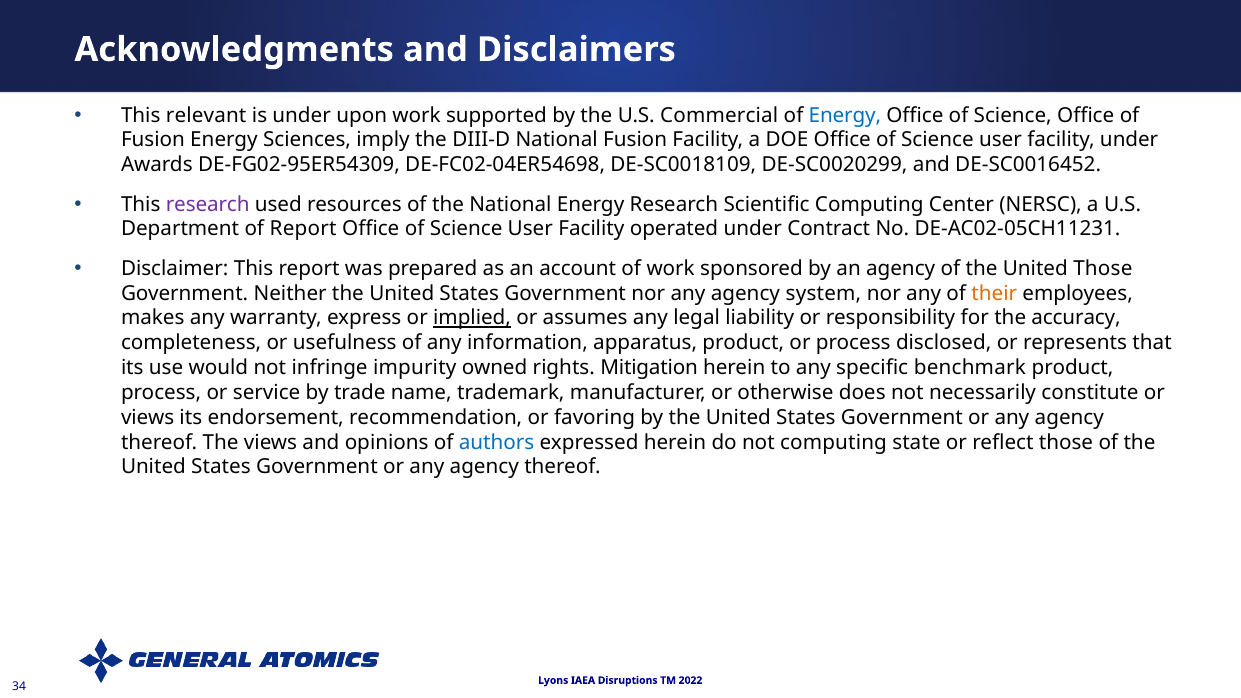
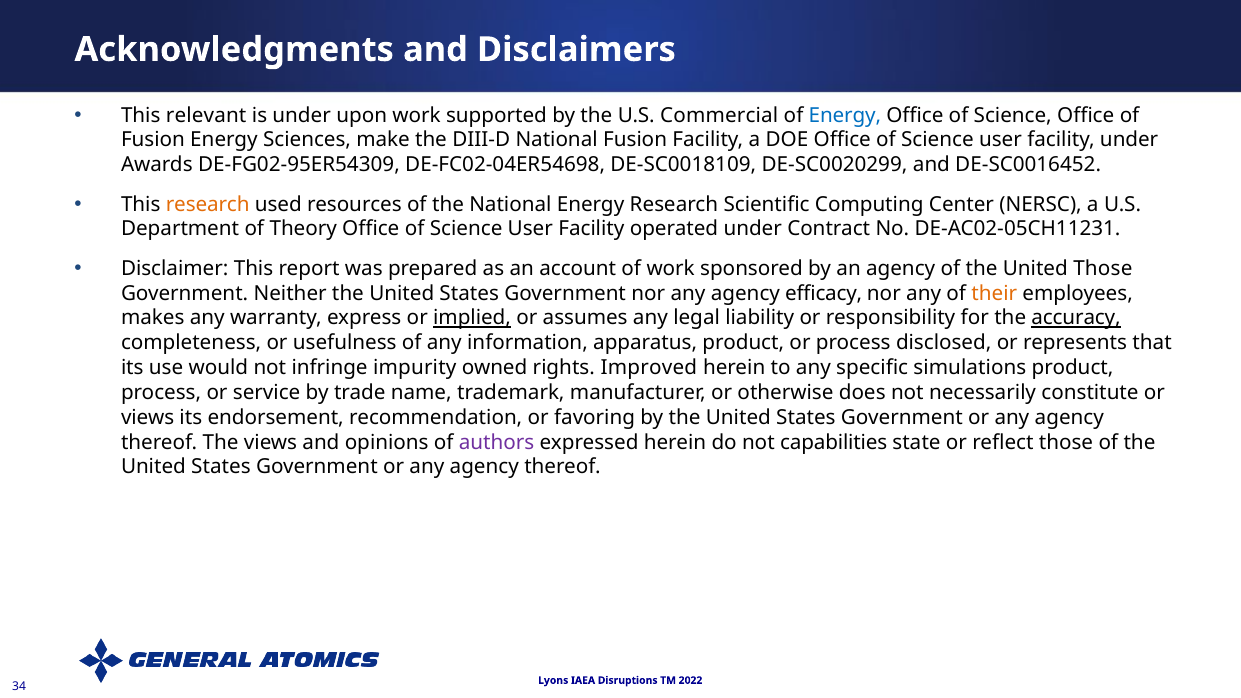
imply: imply -> make (383, 140)
research colour: purple -> orange (208, 204)
of Report: Report -> Theory (303, 229)
system: system -> efficacy (824, 293)
accuracy underline: none -> present (1076, 318)
Mitigation: Mitigation -> Improved (649, 368)
benchmark: benchmark -> simulations (970, 368)
authors colour: blue -> purple (497, 442)
not computing: computing -> capabilities (834, 442)
